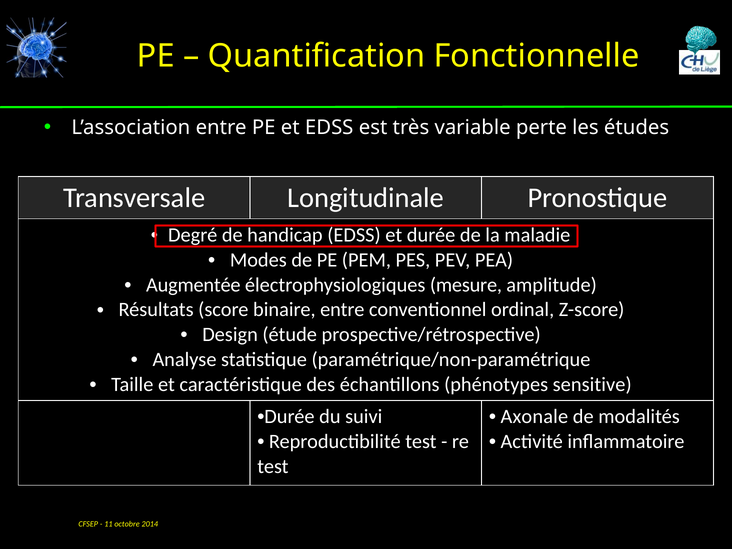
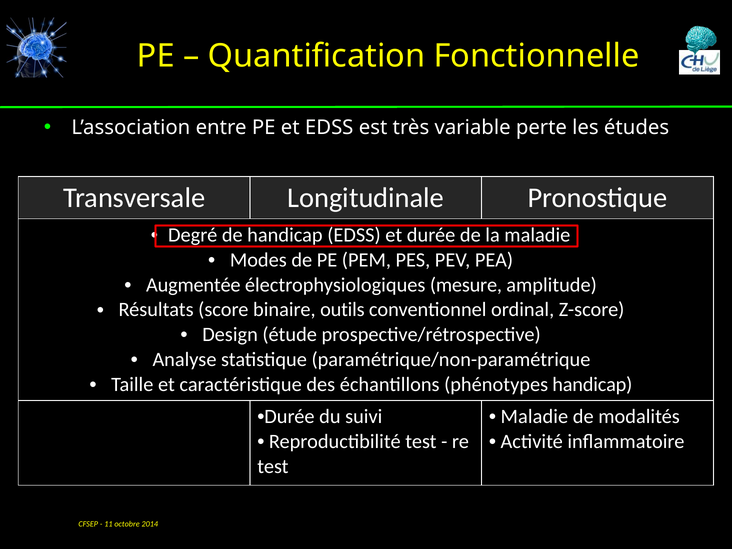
binaire entre: entre -> outils (342, 310)
phénotypes sensitive: sensitive -> handicap (592, 384)
Axonale: Axonale -> Maladie (534, 417)
